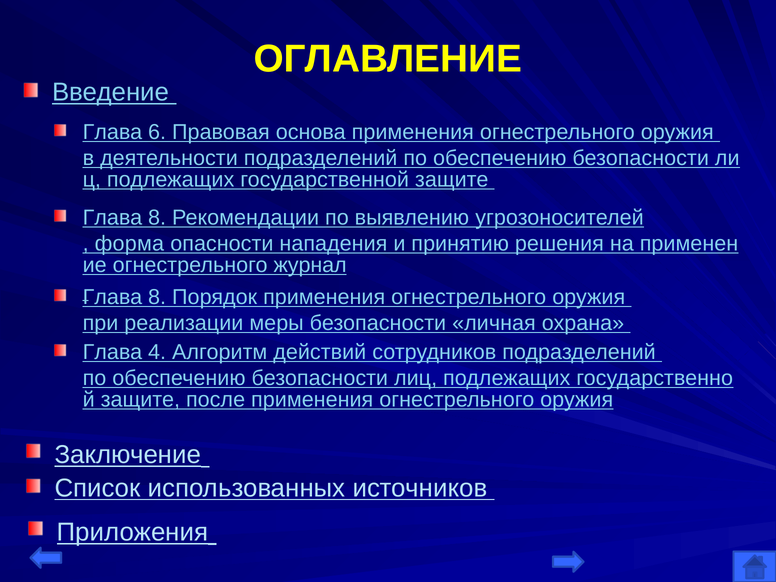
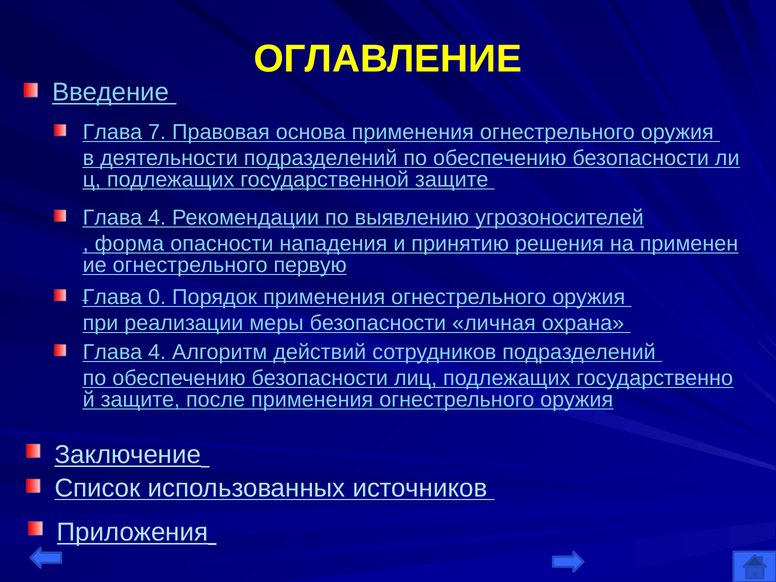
6: 6 -> 7 (157, 132)
8: 8 -> 4 (157, 218)
журнал: журнал -> первую (310, 265)
8: 8 -> 0 (157, 297)
